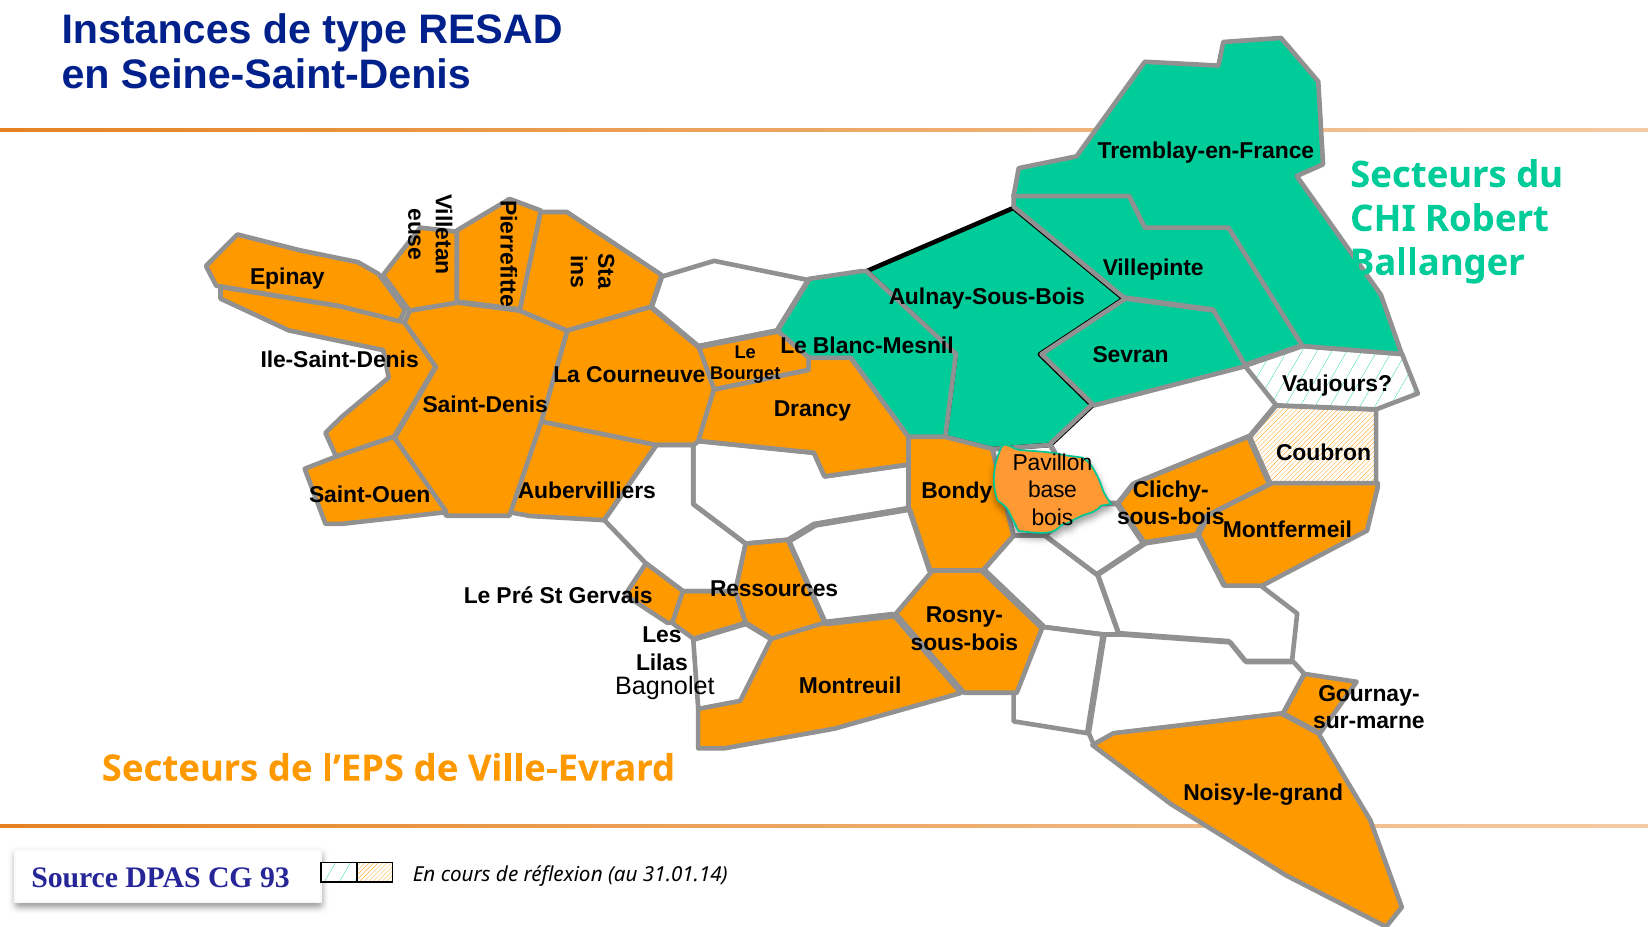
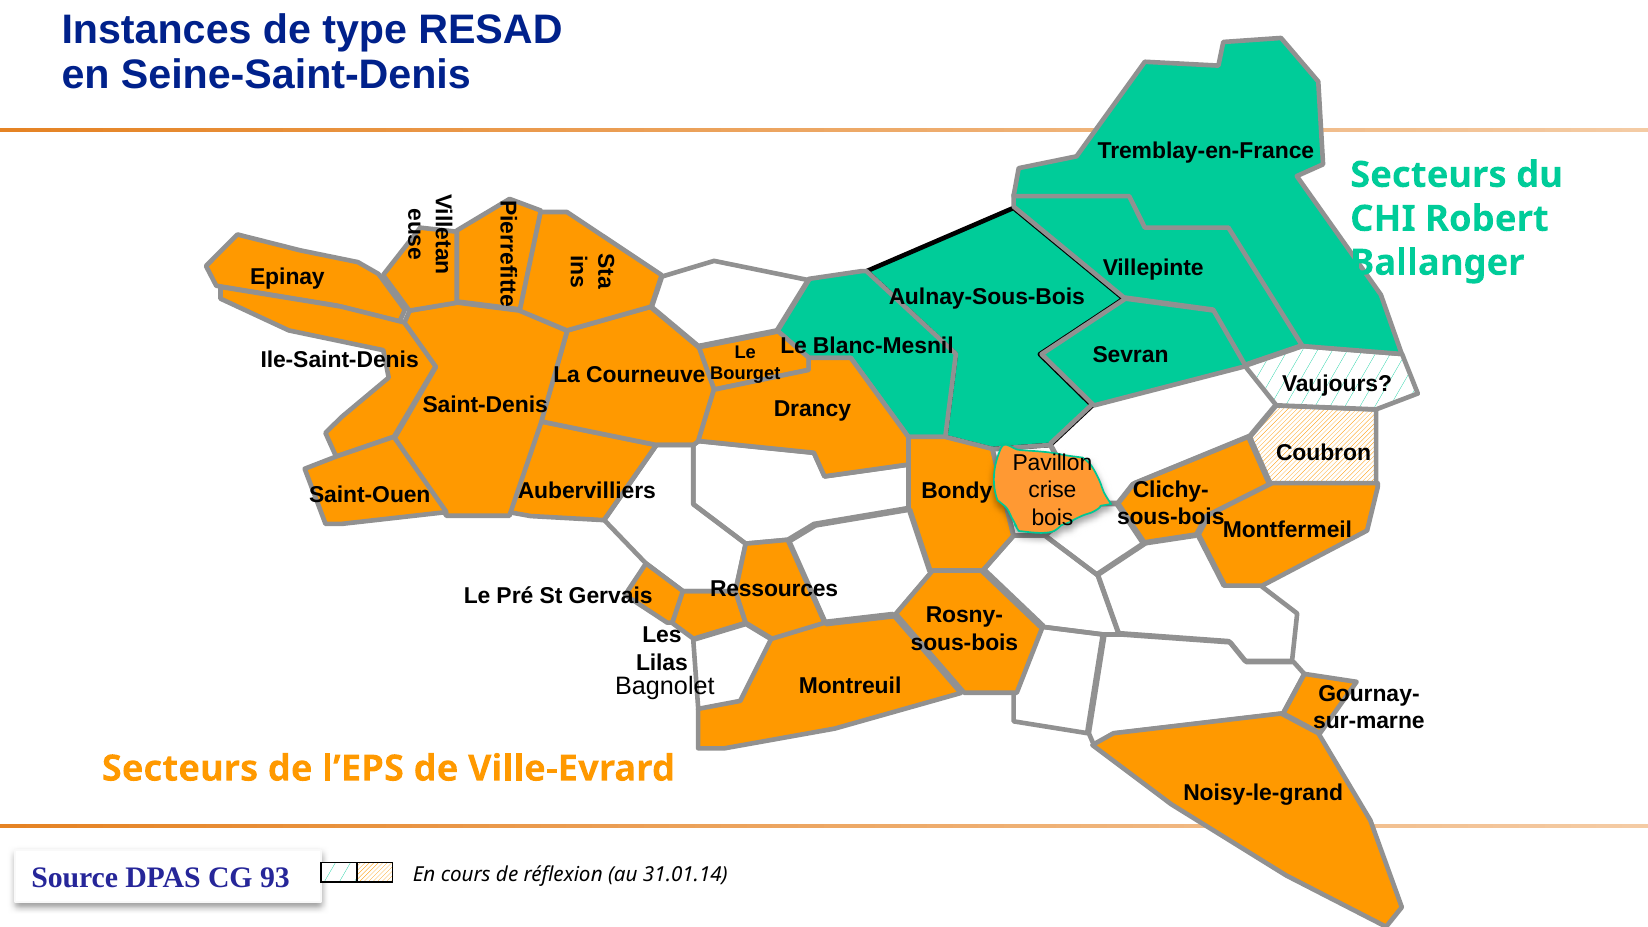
base: base -> crise (1052, 490)
